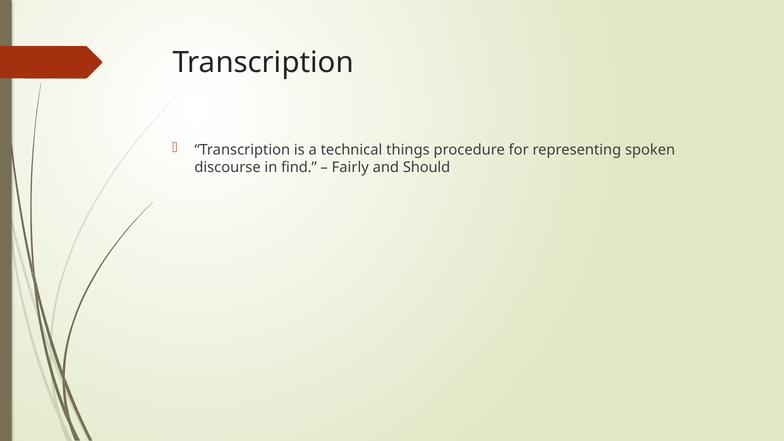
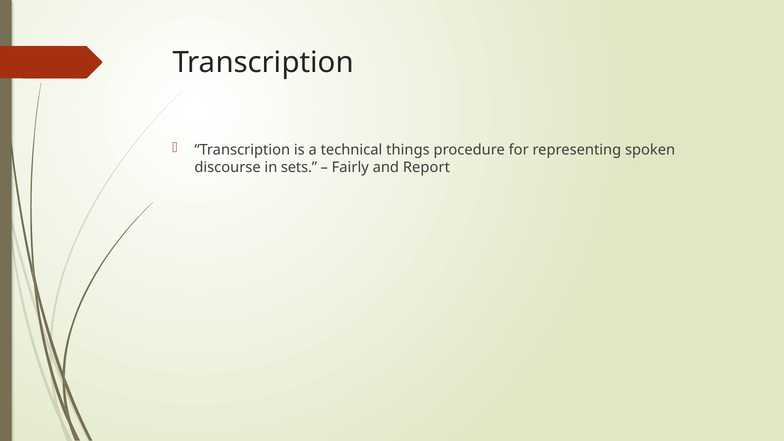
find: find -> sets (299, 168)
Should: Should -> Report (426, 168)
